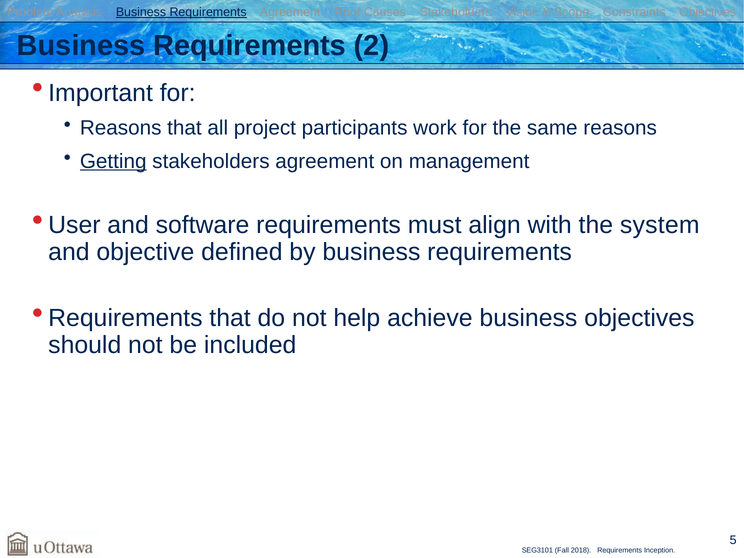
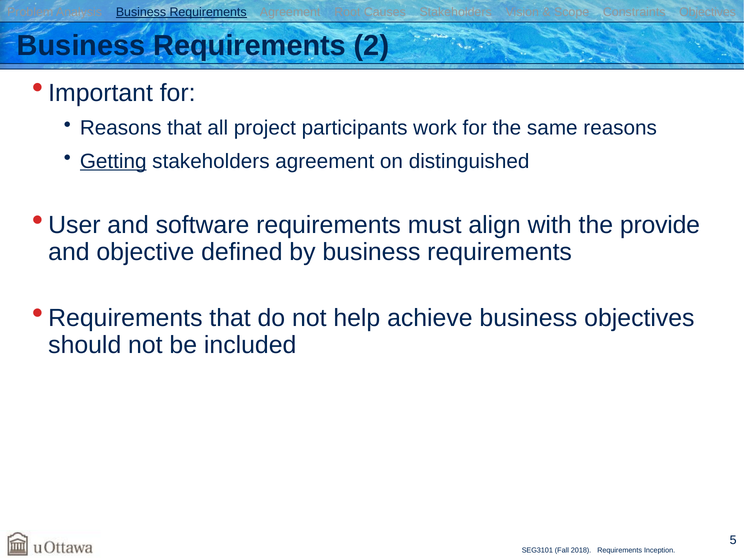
Scope underline: present -> none (572, 12)
management: management -> distinguished (469, 161)
system: system -> provide (660, 225)
